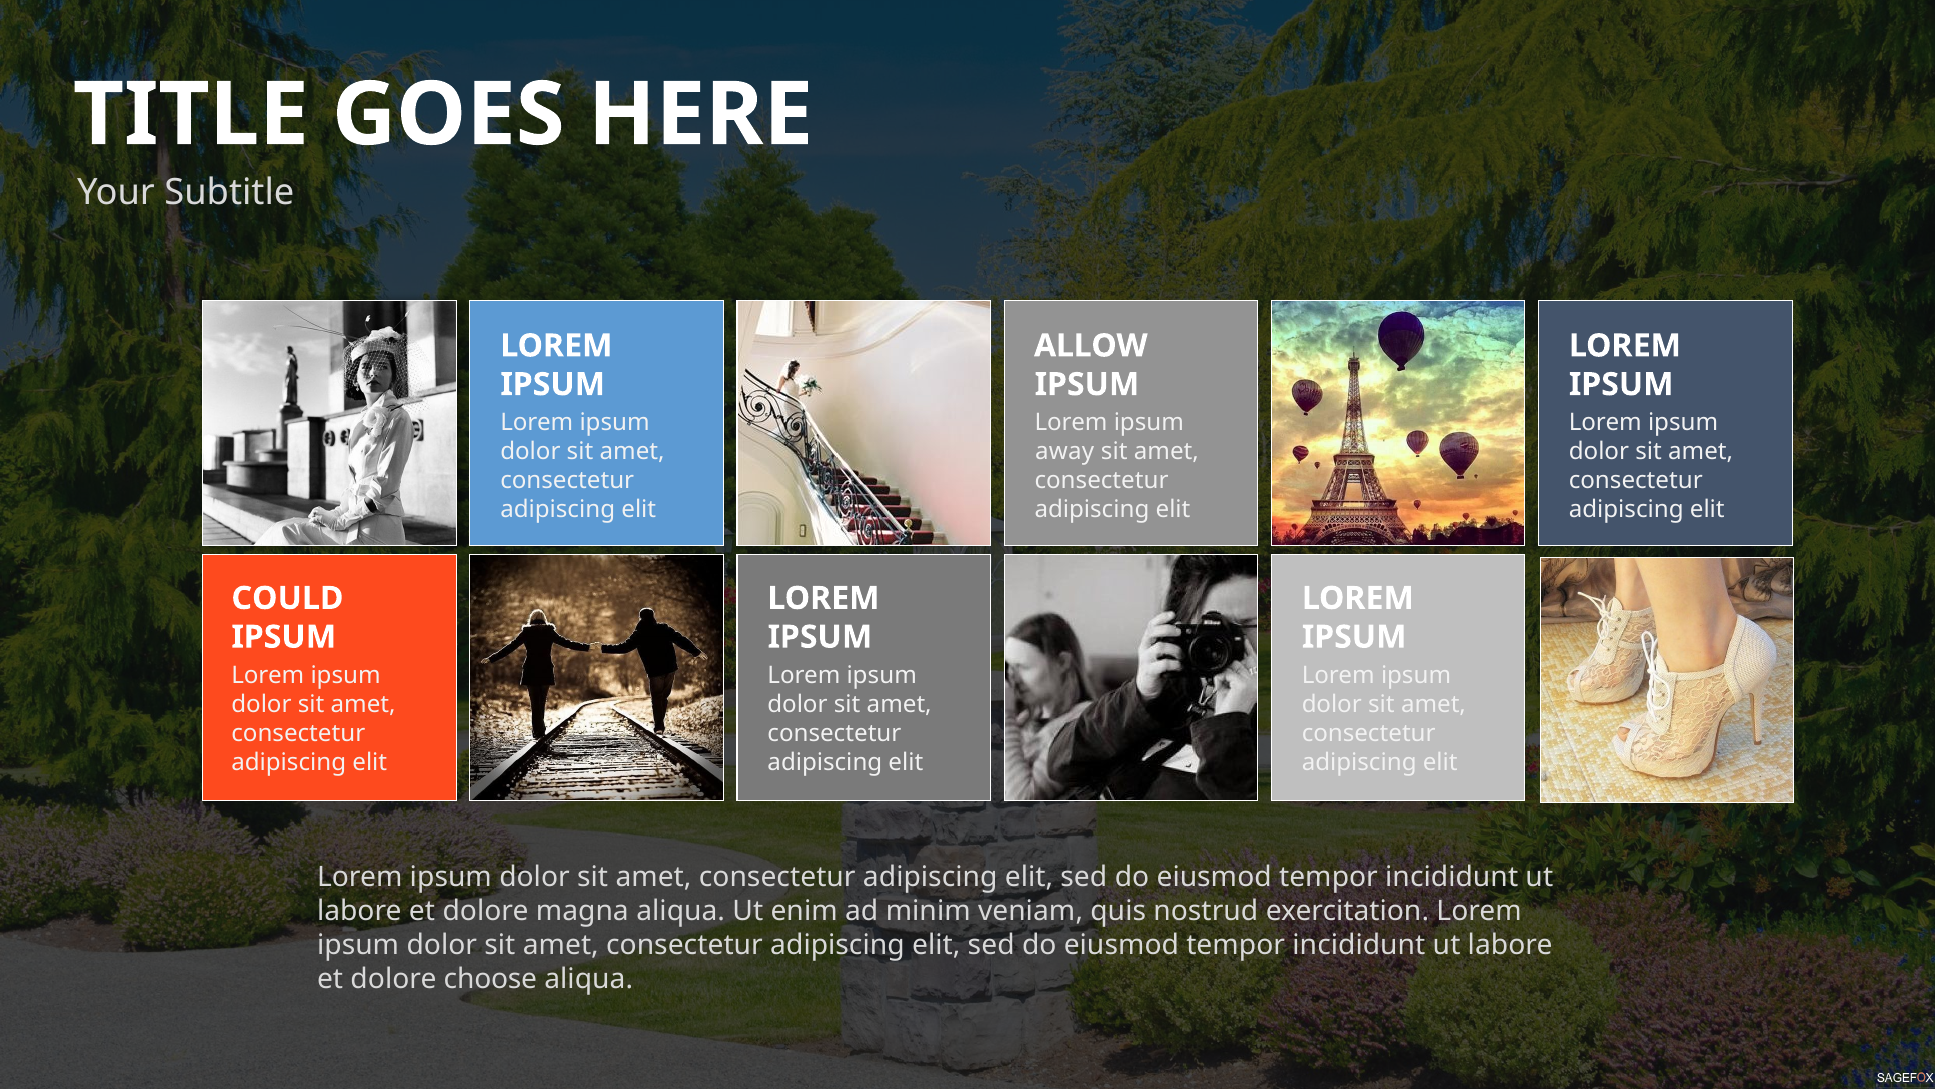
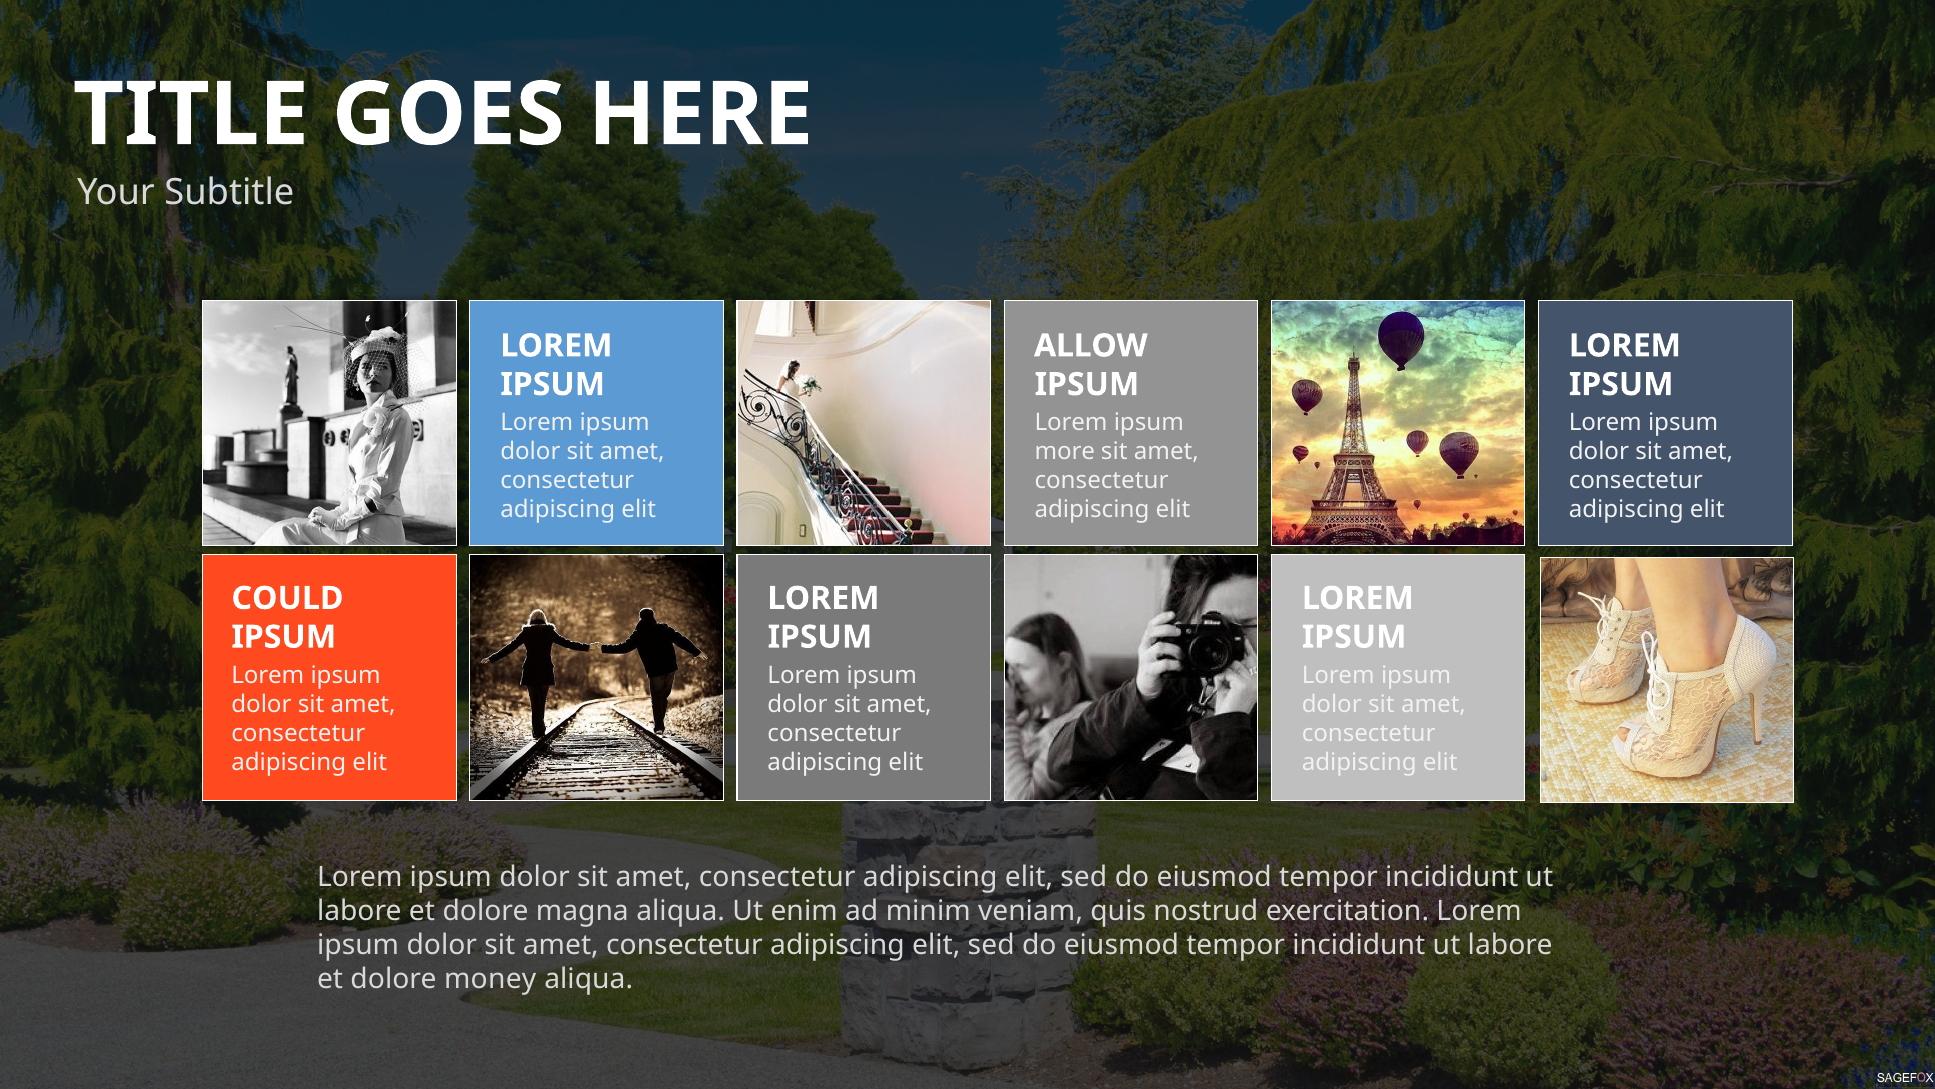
away: away -> more (1065, 452)
choose: choose -> money (490, 979)
